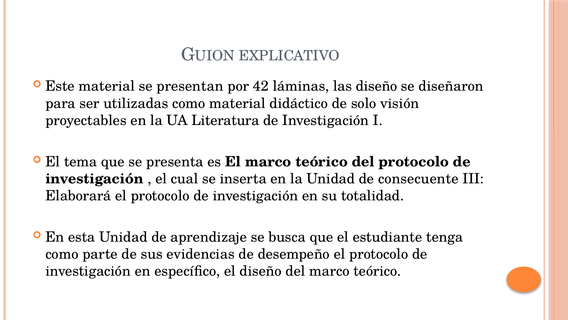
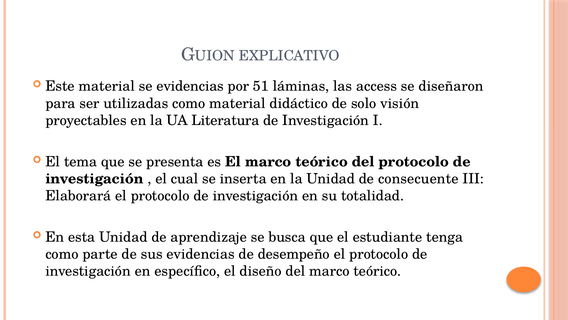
se presentan: presentan -> evidencias (190, 86)
42: 42 -> 51 (261, 86)
las diseño: diseño -> access (377, 86)
